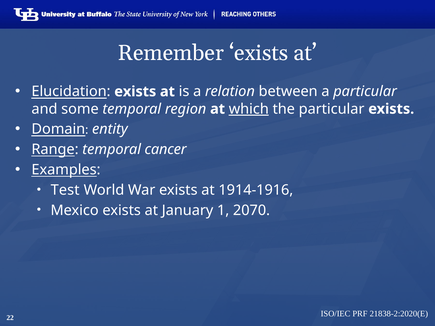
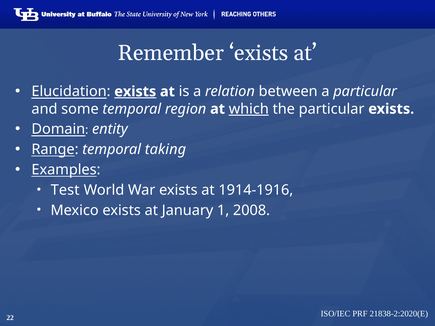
exists underline: none -> present (135, 92)
cancer: cancer -> taking (165, 150)
2070: 2070 -> 2008 (252, 210)
